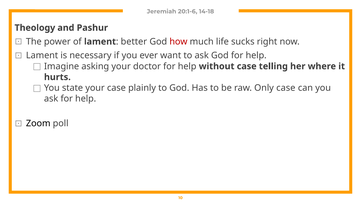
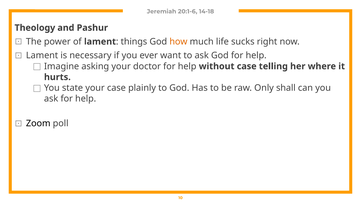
better: better -> things (134, 42)
how colour: red -> orange (178, 42)
Only case: case -> shall (286, 88)
